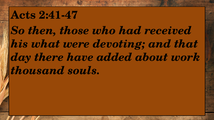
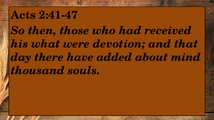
devoting: devoting -> devotion (119, 44)
work: work -> mind (186, 57)
